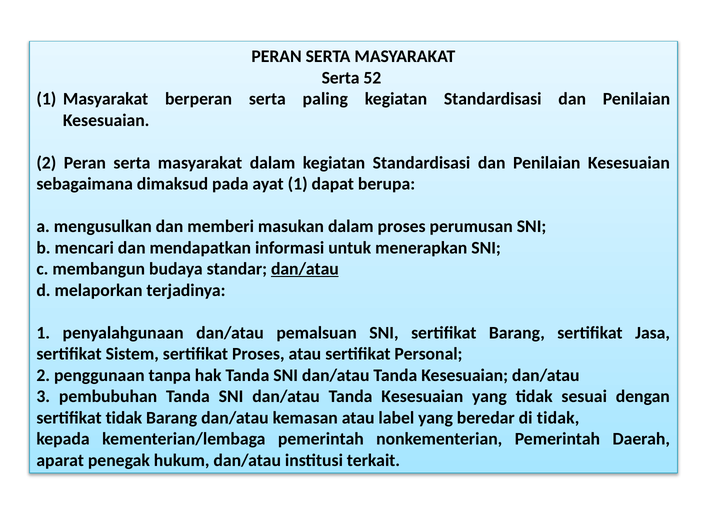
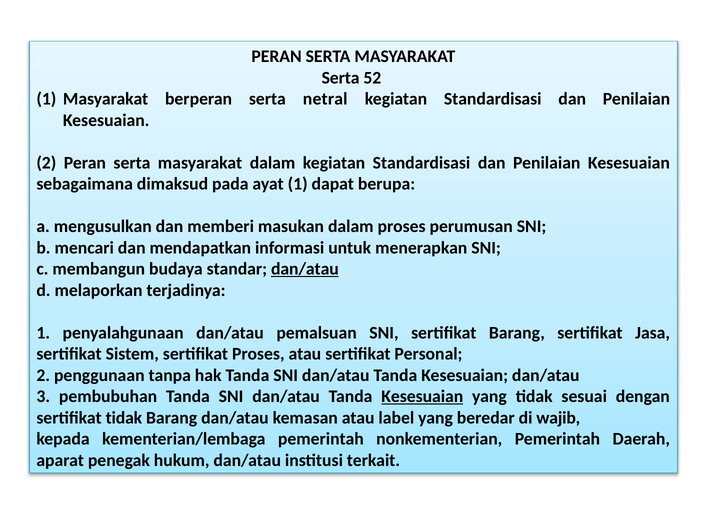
paling: paling -> netral (325, 99)
Kesesuaian underline: none -> present (422, 396)
di tidak: tidak -> wajib (558, 417)
